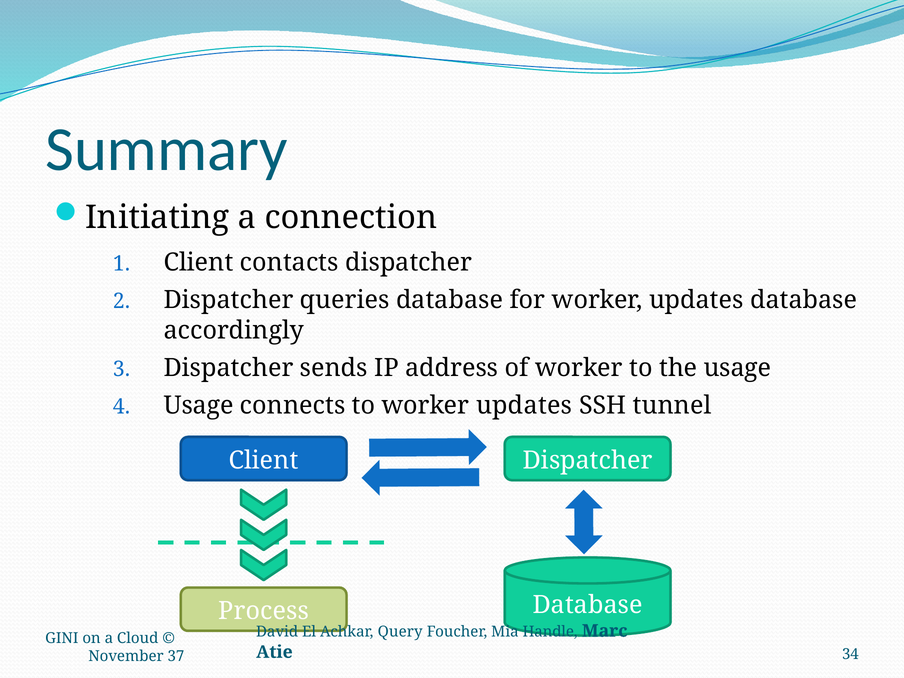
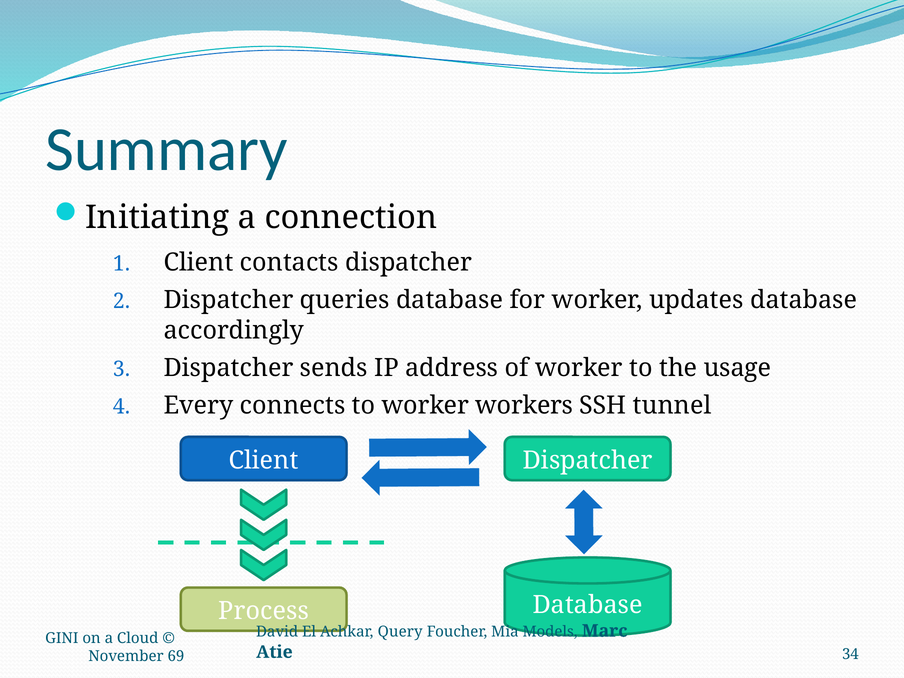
Usage: Usage -> Every (199, 405)
to worker updates: updates -> workers (524, 405)
Handle: Handle -> Models (550, 632)
37: 37 -> 69 (176, 656)
